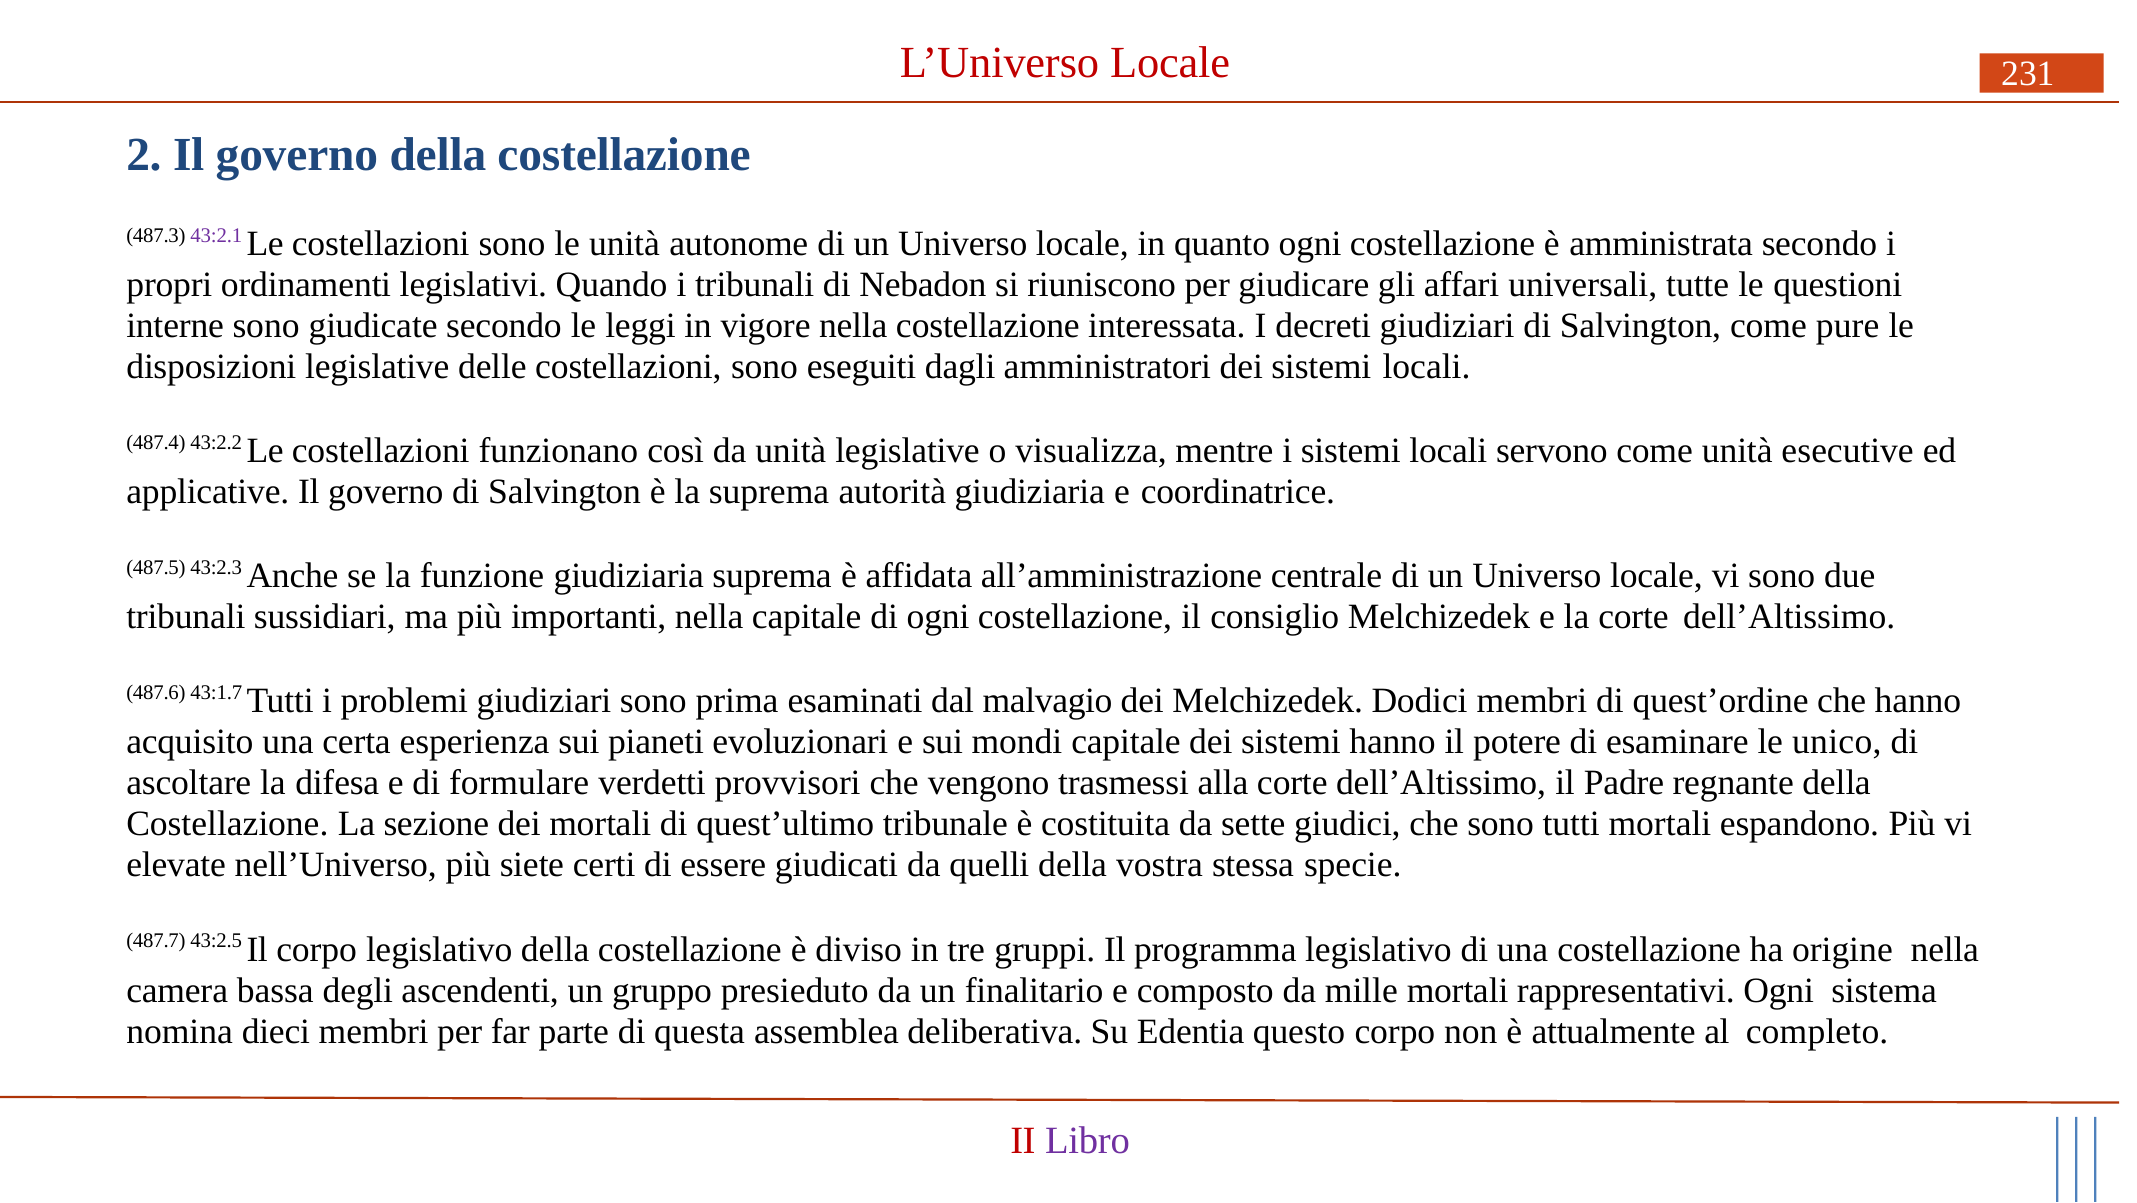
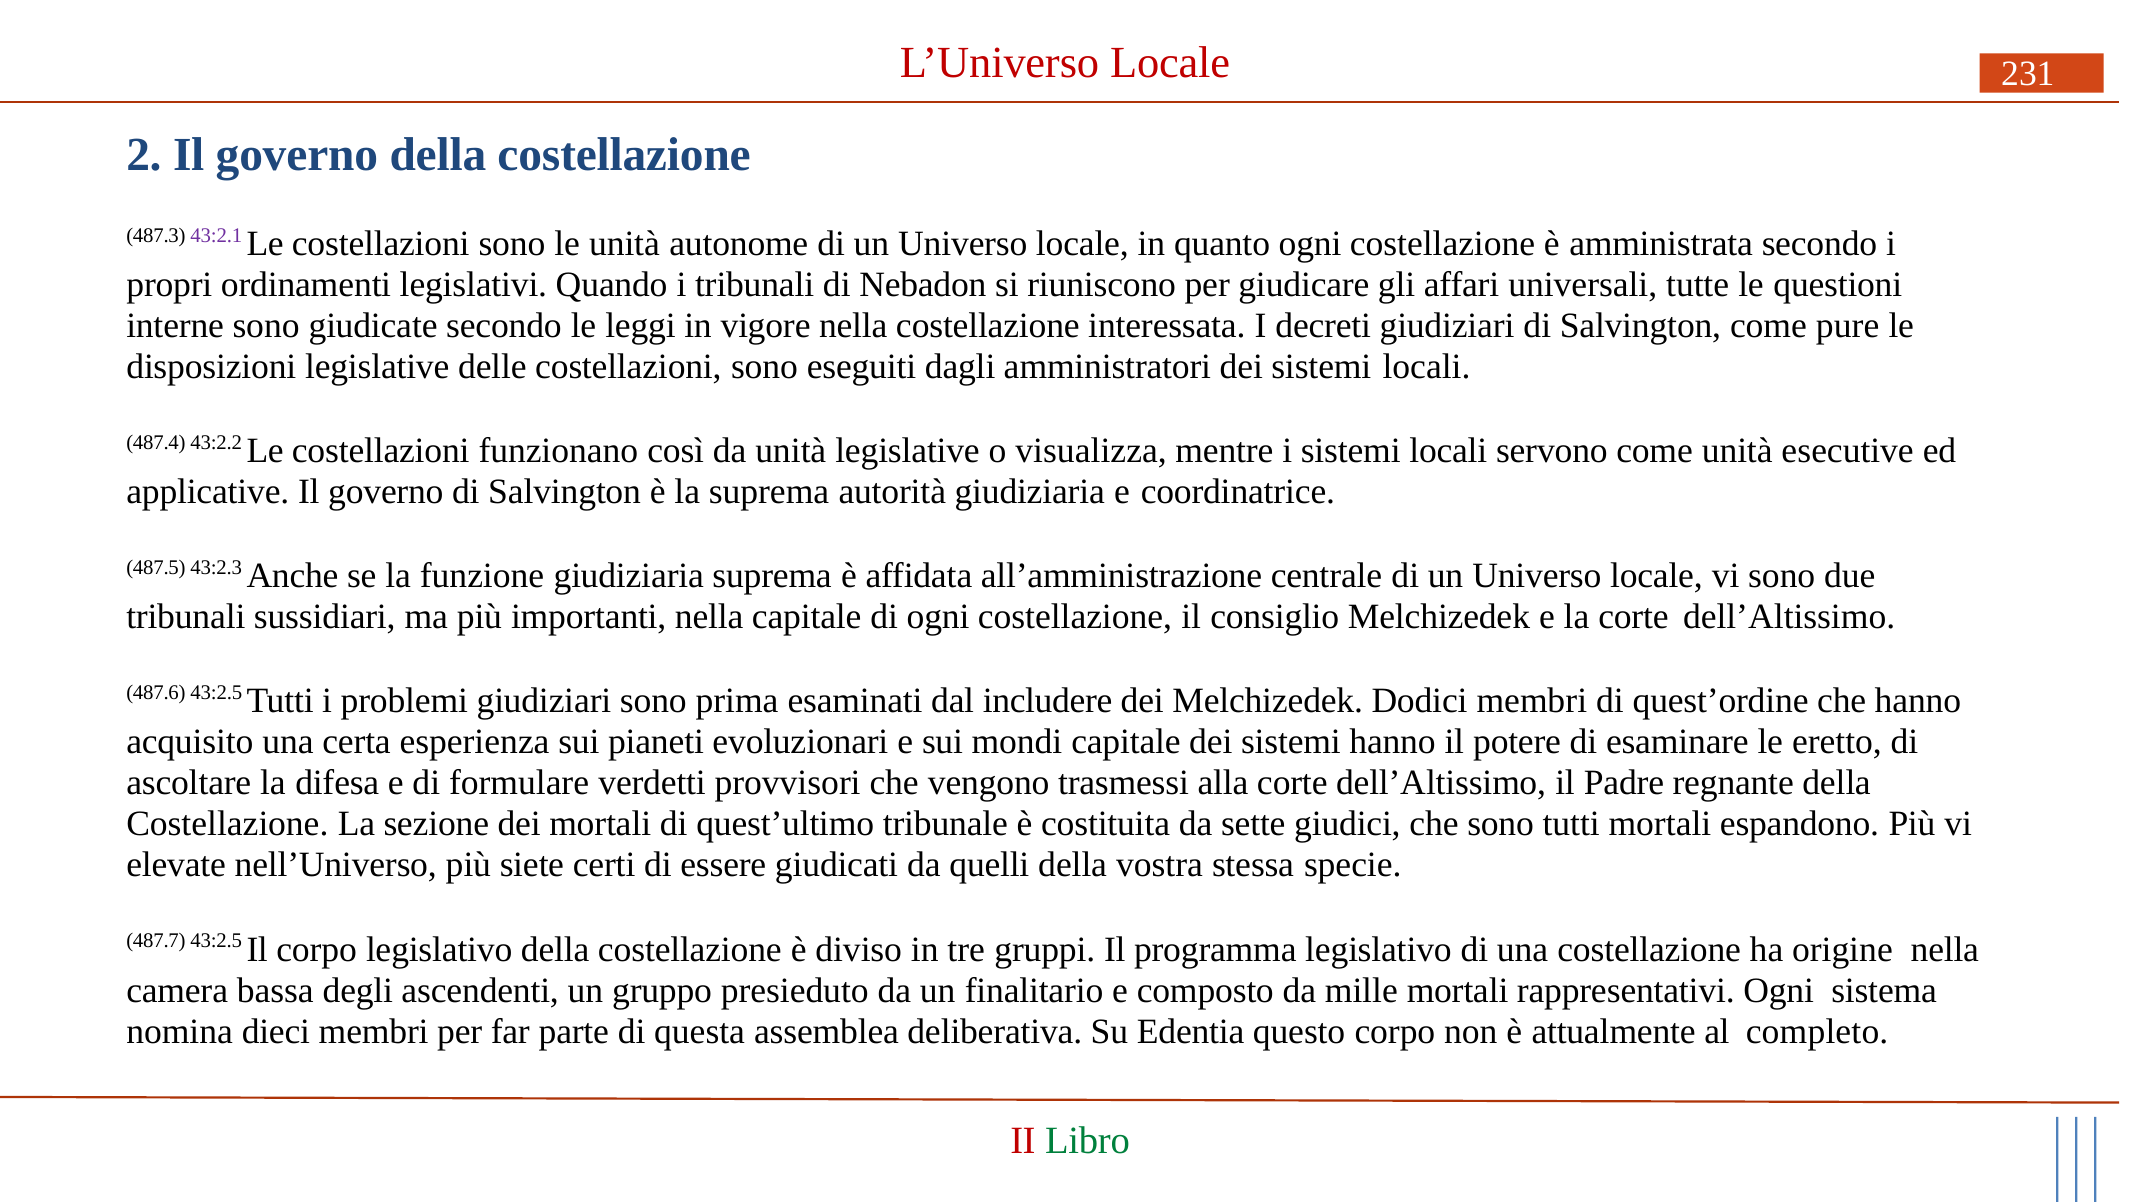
487.6 43:1.7: 43:1.7 -> 43:2.5 (216, 693)
malvagio: malvagio -> includere (1048, 702)
unico: unico -> eretto (1837, 743)
Libro colour: purple -> green (1087, 1141)
